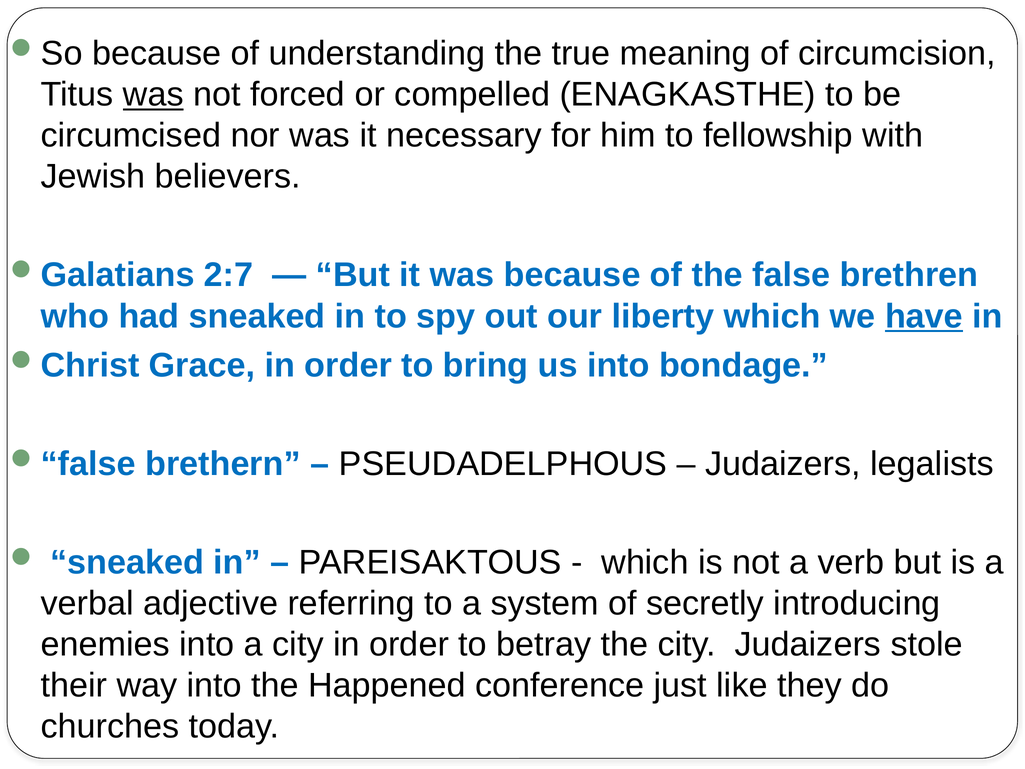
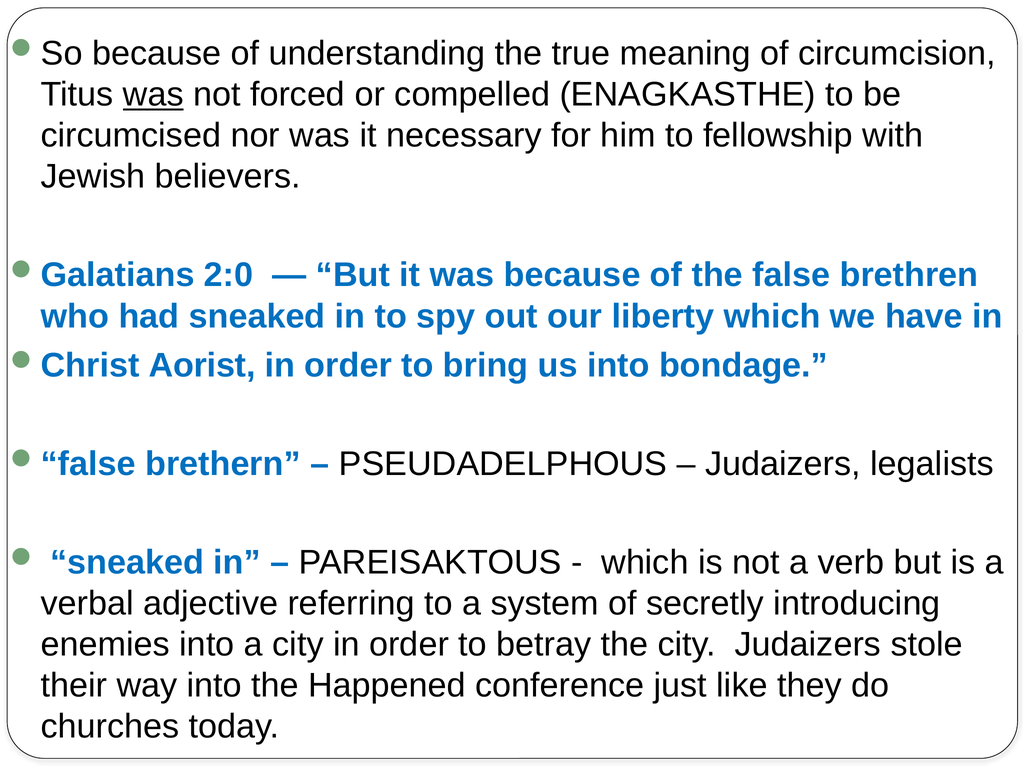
2:7: 2:7 -> 2:0 (229, 275)
have underline: present -> none (924, 316)
Grace: Grace -> Aorist (202, 365)
